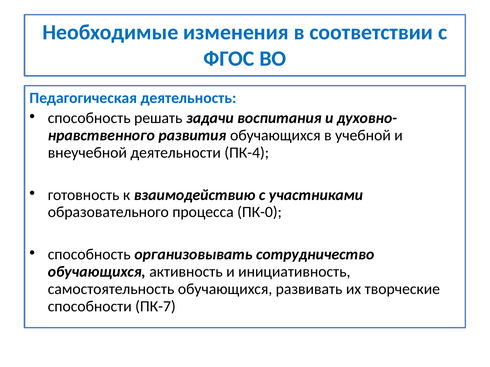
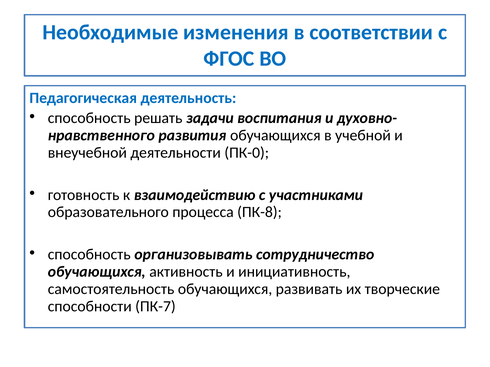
ПК-4: ПК-4 -> ПК-0 (247, 153)
ПК-0: ПК-0 -> ПК-8 (260, 212)
